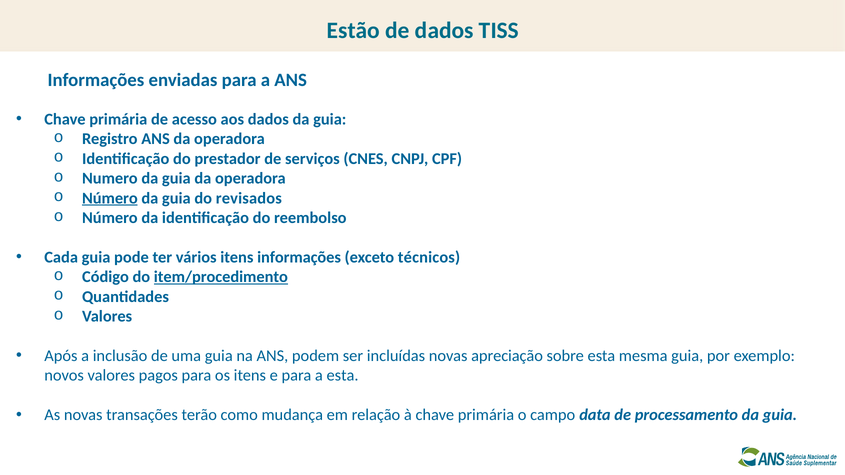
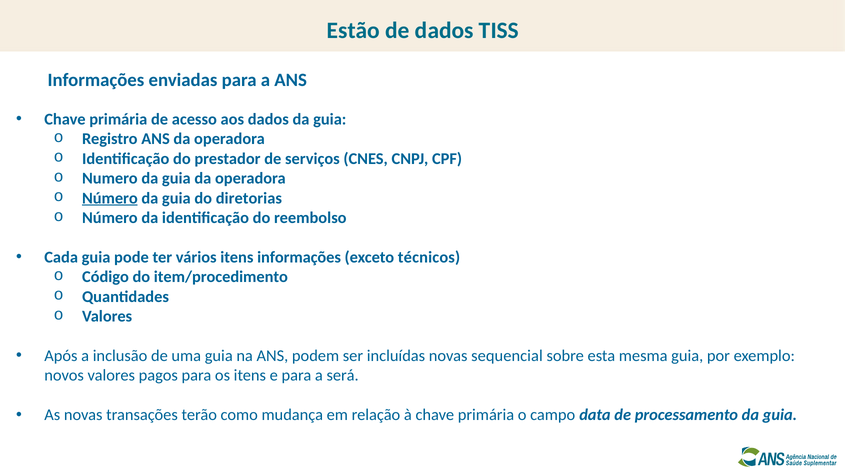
revisados: revisados -> diretorias (249, 198)
item/procedimento underline: present -> none (221, 277)
apreciação: apreciação -> sequencial (507, 356)
a esta: esta -> será (343, 376)
